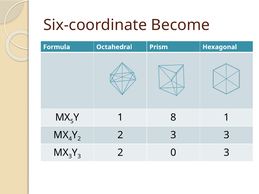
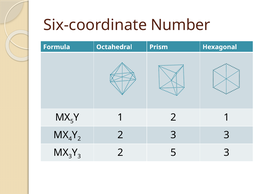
Become: Become -> Number (181, 25)
1 8: 8 -> 2 (173, 118)
2 0: 0 -> 5 (173, 153)
